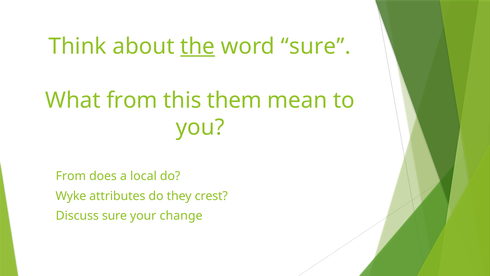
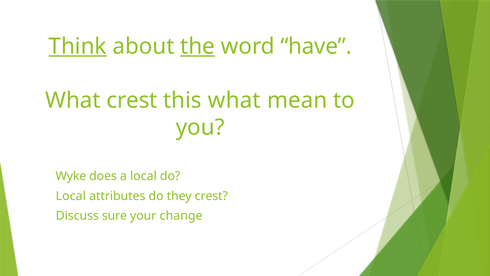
Think underline: none -> present (78, 46)
word sure: sure -> have (316, 46)
What from: from -> crest (132, 100)
this them: them -> what (234, 100)
From: From -> Wyke (71, 176)
Wyke: Wyke -> Local (71, 196)
